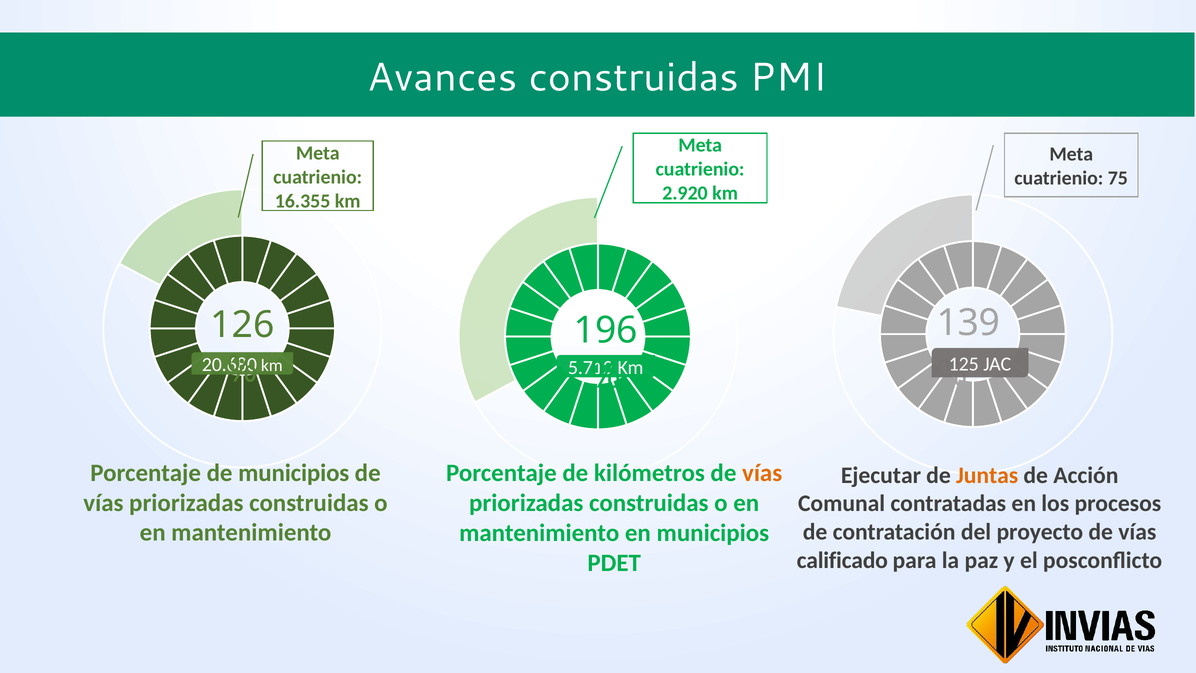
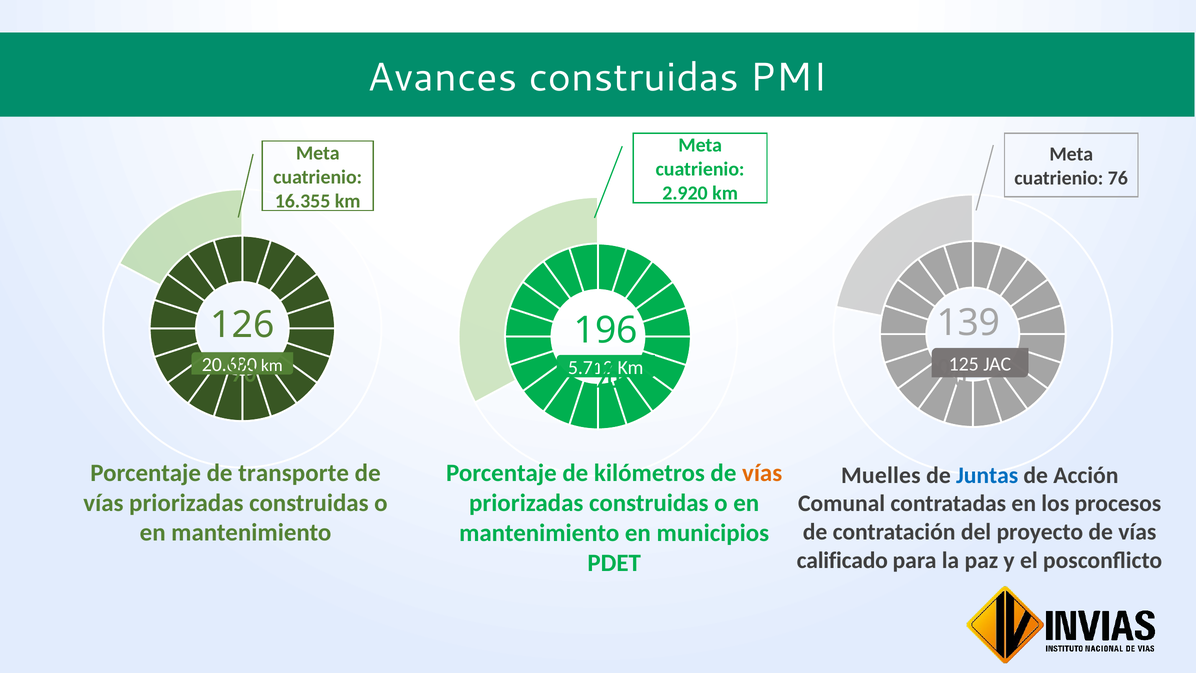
75: 75 -> 76 (1118, 178)
de municipios: municipios -> transporte (294, 473)
Ejecutar: Ejecutar -> Muelles (881, 475)
Juntas colour: orange -> blue (987, 475)
